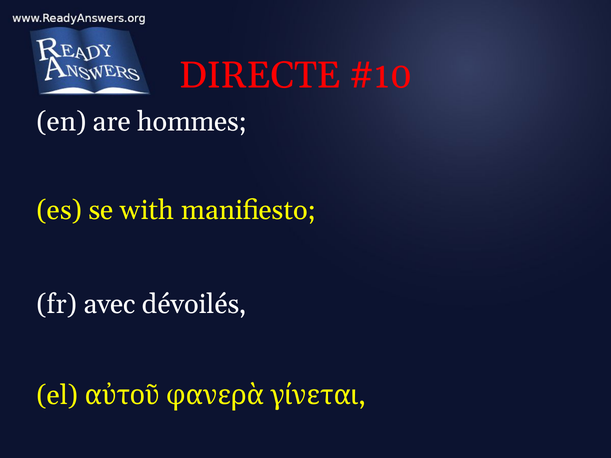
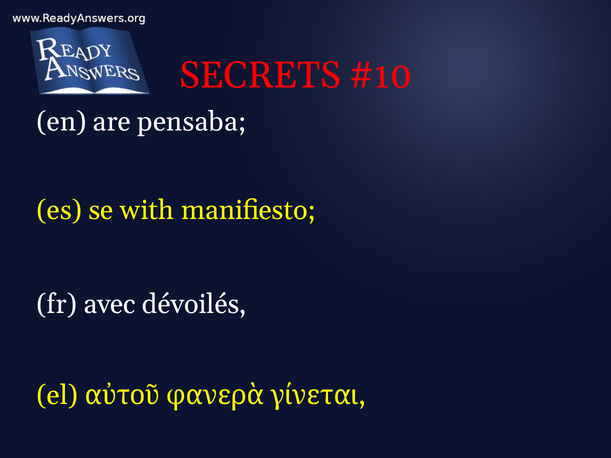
DIRECTE: DIRECTE -> SECRETS (260, 75)
hommes: hommes -> pensaba (192, 122)
